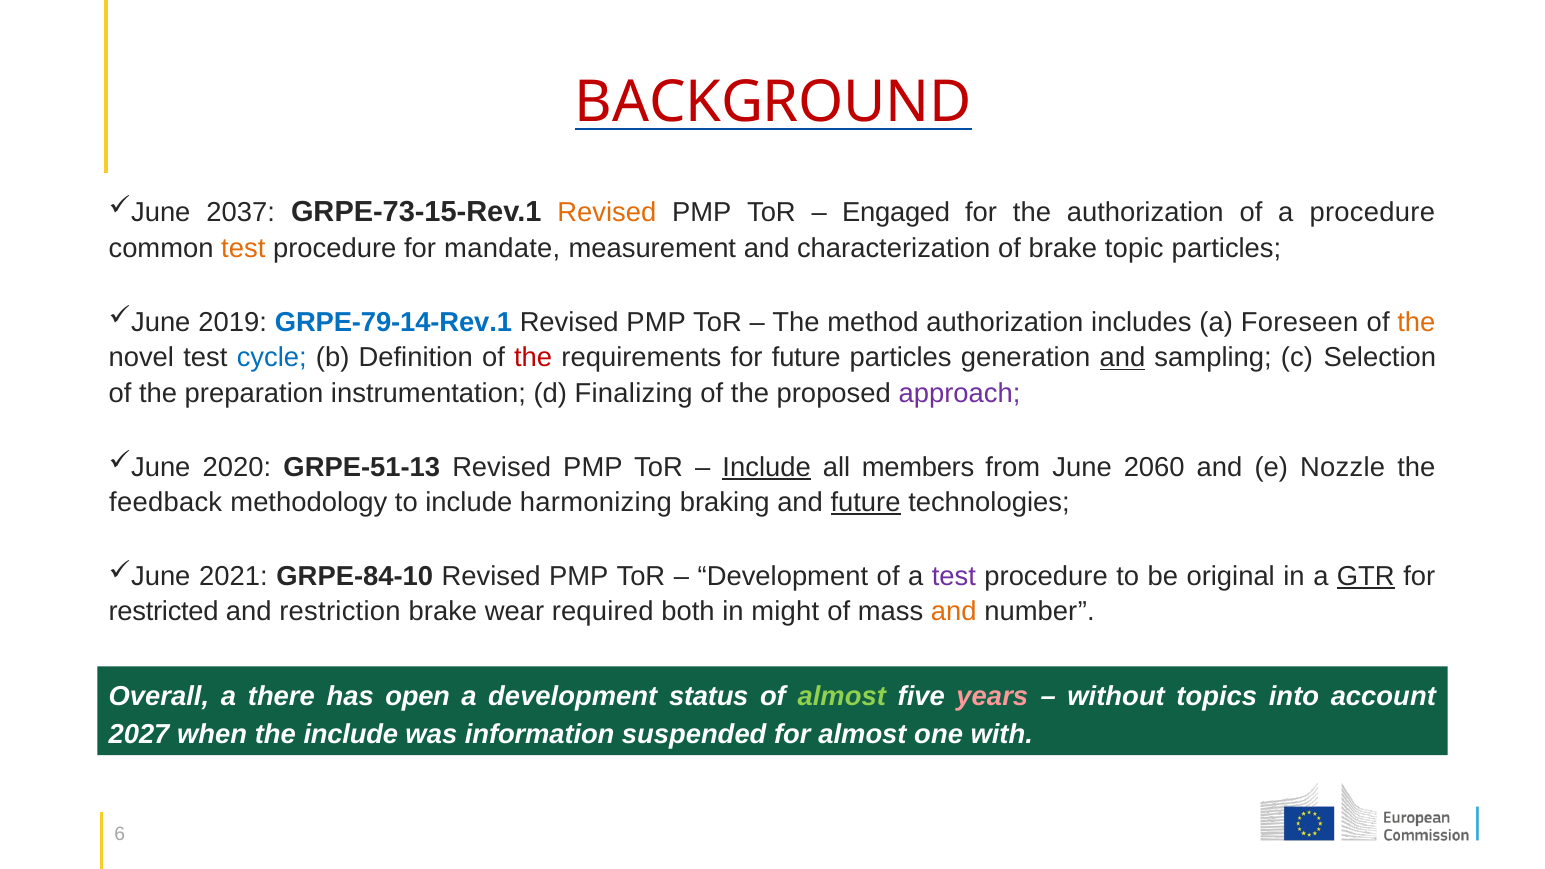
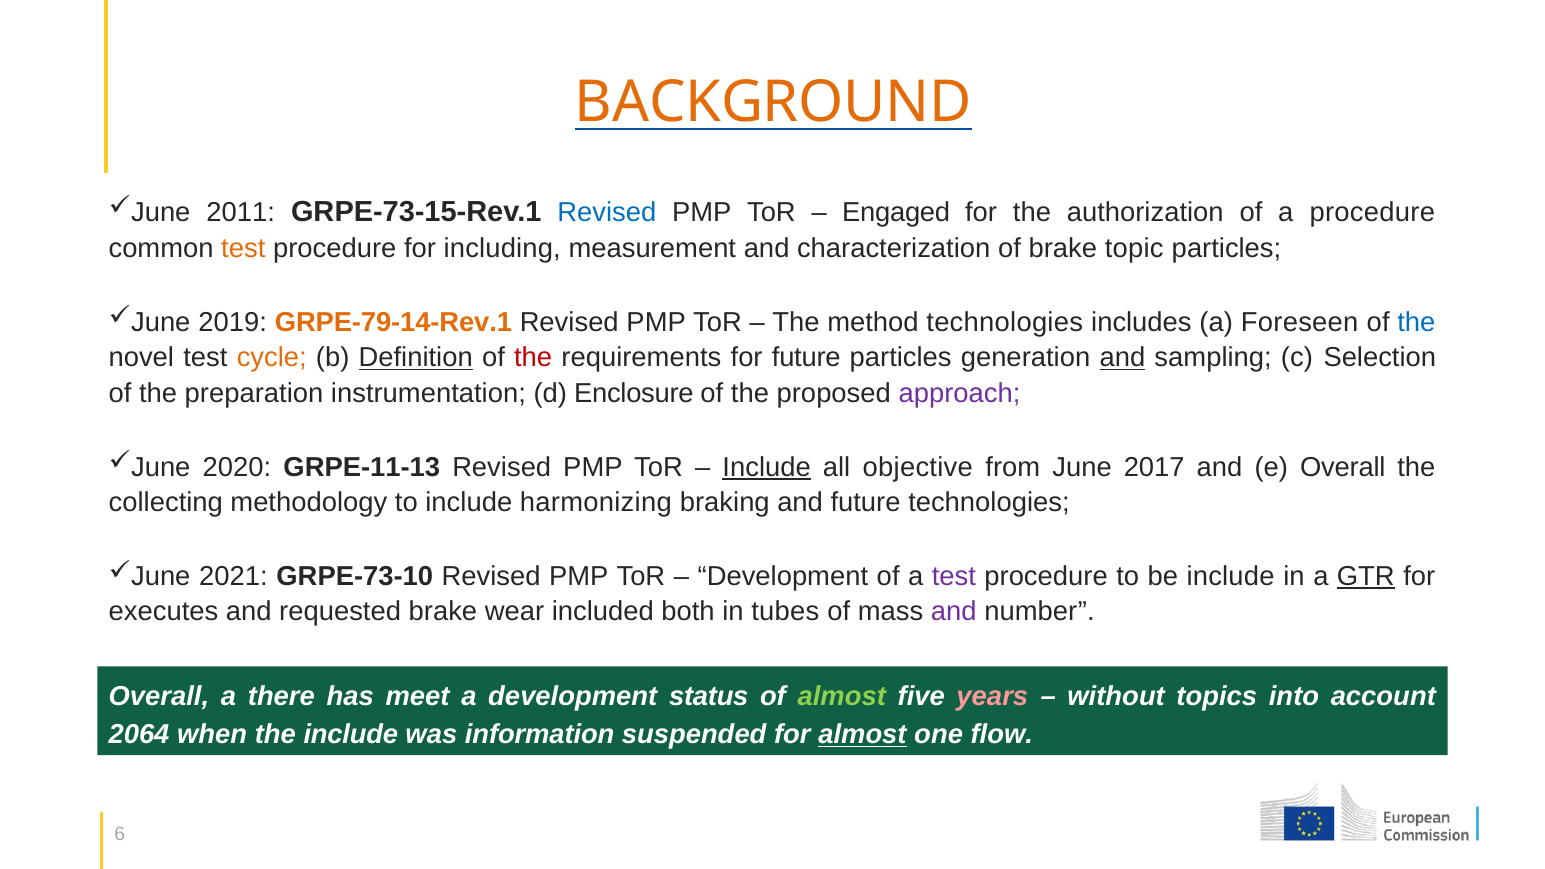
BACKGROUND colour: red -> orange (773, 103)
2037: 2037 -> 2011 (241, 212)
Revised colour: orange -> blue (607, 212)
mandate: mandate -> including (502, 248)
GRPE-79-14-Rev.1 colour: blue -> orange (393, 322)
method authorization: authorization -> technologies (1005, 322)
the colour: orange -> blue (1416, 322)
cycle colour: blue -> orange (272, 358)
Definition underline: none -> present (416, 358)
Finalizing: Finalizing -> Enclosure (634, 393)
GRPE-51-13: GRPE-51-13 -> GRPE-11-13 (362, 467)
members: members -> objective (918, 467)
2060: 2060 -> 2017 (1154, 467)
e Nozzle: Nozzle -> Overall (1343, 467)
feedback: feedback -> collecting (166, 502)
future underline: present -> none (866, 502)
GRPE-84-10: GRPE-84-10 -> GRPE-73-10 (355, 576)
be original: original -> include (1231, 576)
restricted: restricted -> executes (163, 612)
restriction: restriction -> requested (340, 612)
required: required -> included (603, 612)
might: might -> tubes (785, 612)
and colour: orange -> purple (954, 612)
open: open -> meet (418, 696)
2027: 2027 -> 2064 (139, 735)
almost underline: none -> present (862, 735)
with: with -> flow (1002, 735)
